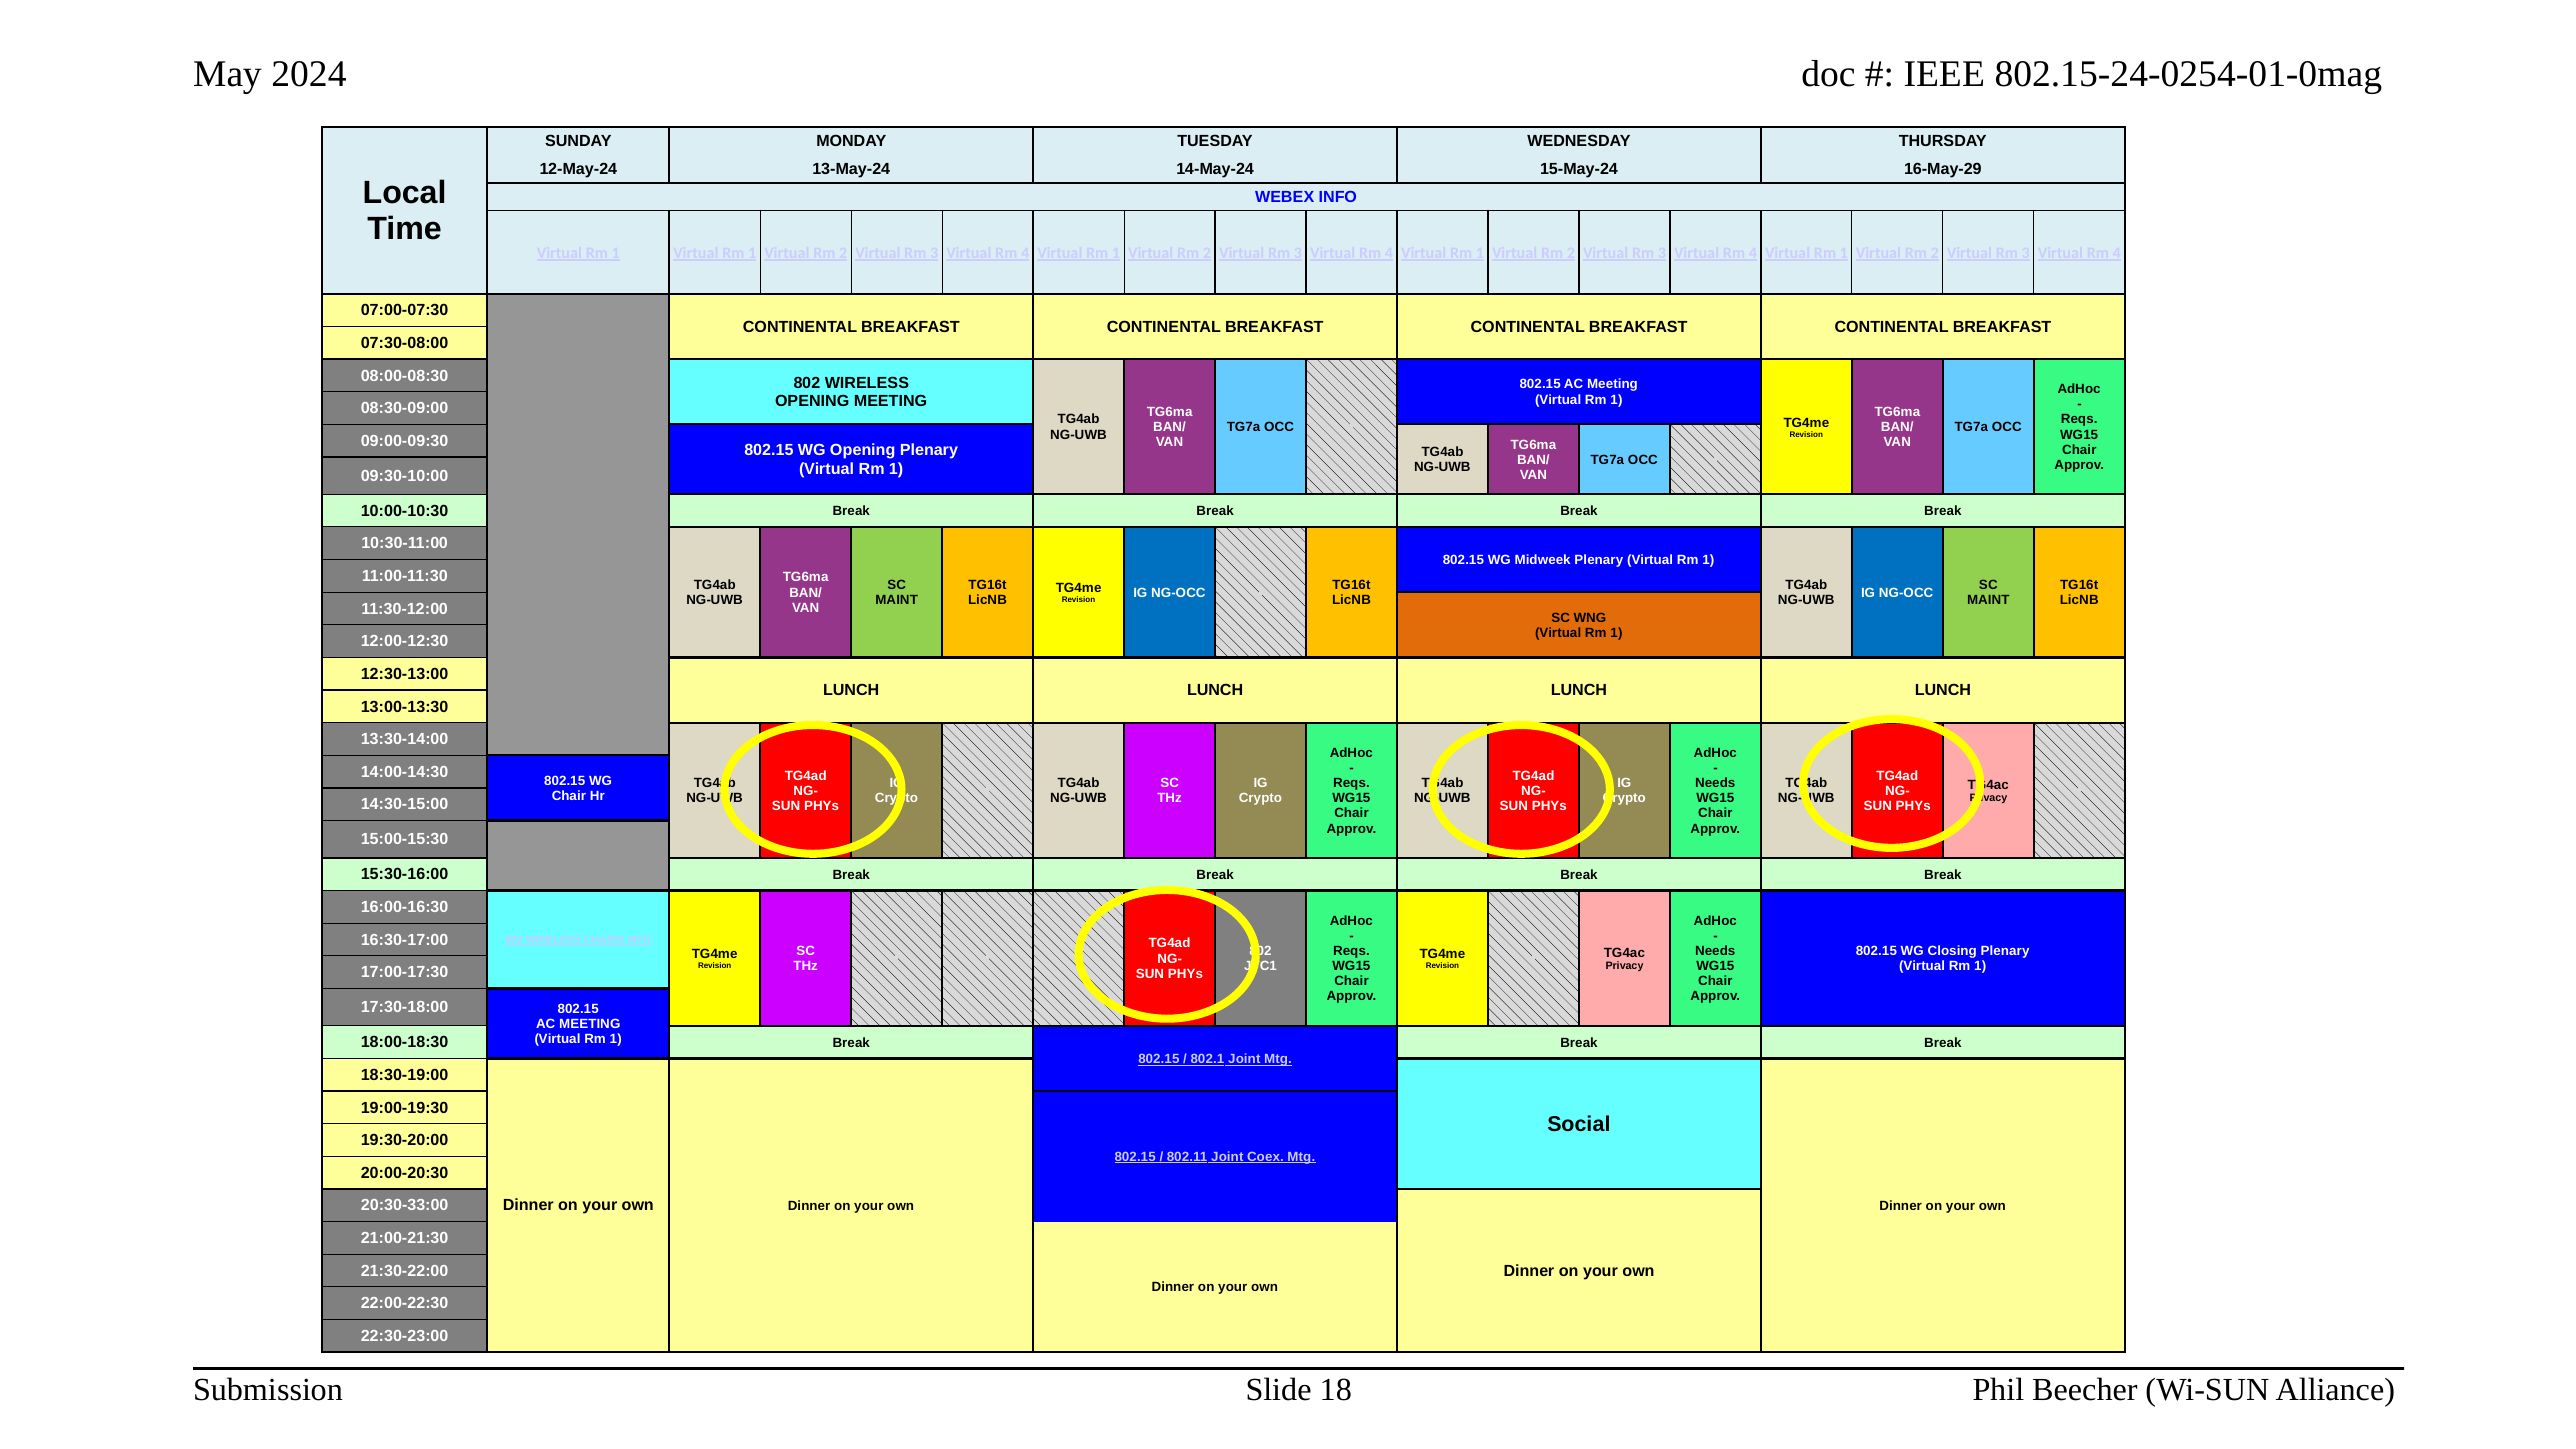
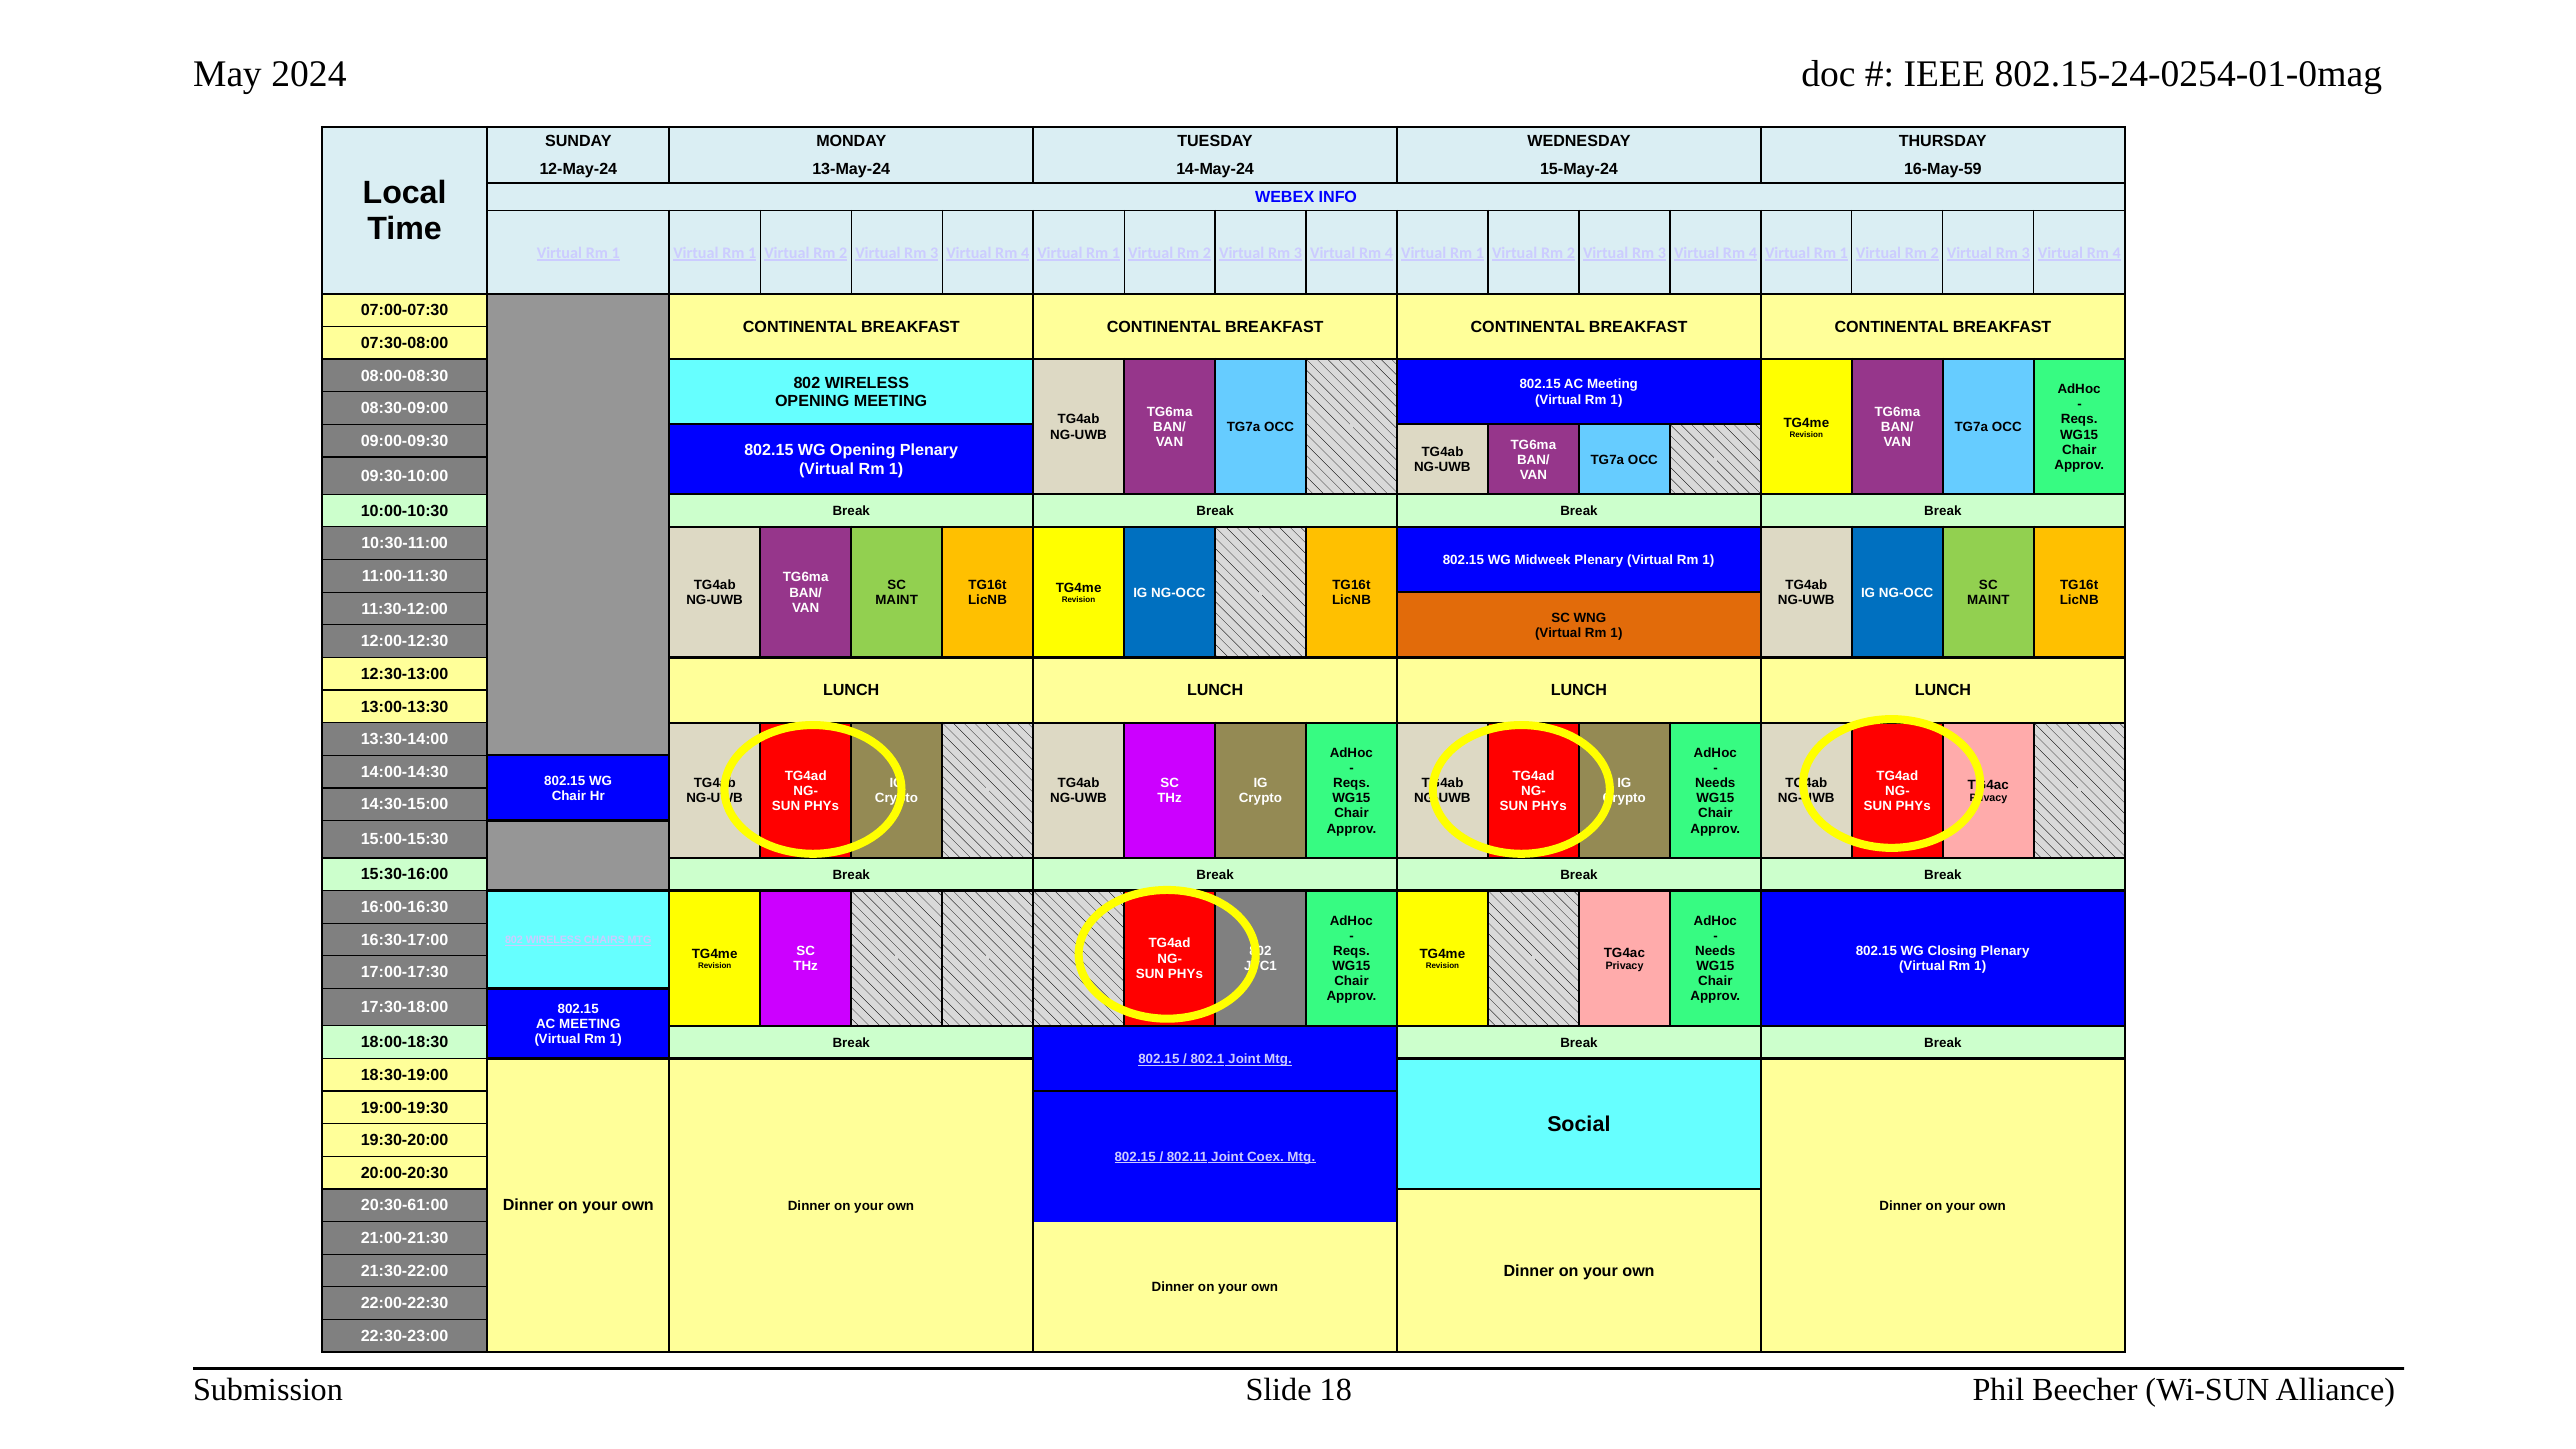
16-May-29: 16-May-29 -> 16-May-59 (1943, 169)
20:30-33:00: 20:30-33:00 -> 20:30-61:00 (405, 1206)
